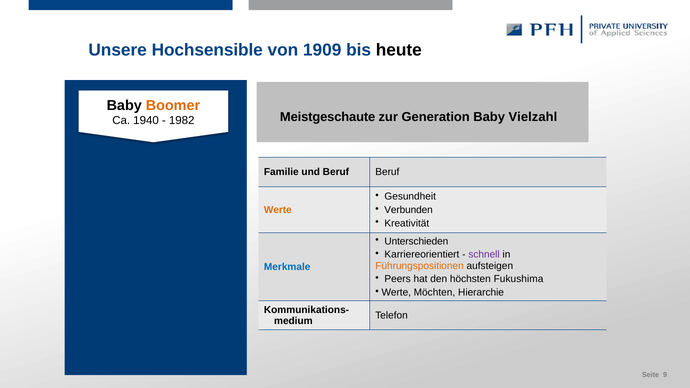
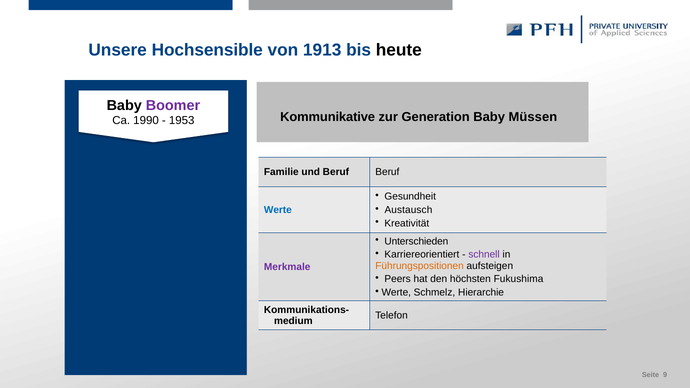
1909: 1909 -> 1913 (322, 50)
Boomer colour: orange -> purple (173, 105)
Meistgeschaute: Meistgeschaute -> Kommunikative (328, 117)
Vielzahl: Vielzahl -> Müssen (533, 117)
1940: 1940 -> 1990 (146, 121)
1982: 1982 -> 1953 (182, 121)
Verbunden: Verbunden -> Austausch (408, 210)
Werte colour: orange -> blue (278, 210)
Merkmale colour: blue -> purple (287, 267)
Möchten: Möchten -> Schmelz (434, 293)
